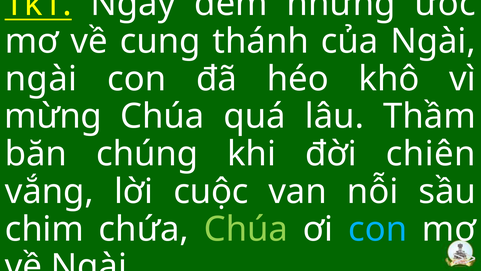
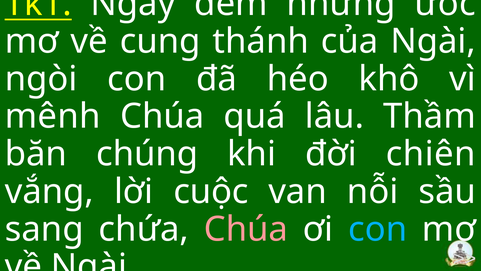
ngài: ngài -> ngòi (41, 79)
mừng: mừng -> mênh (53, 116)
chim: chim -> sang (44, 229)
Chúa colour: light green -> pink (246, 229)
